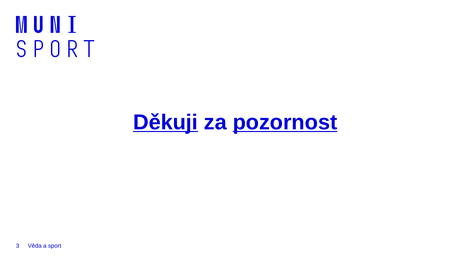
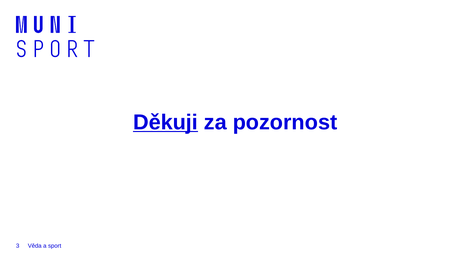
pozornost underline: present -> none (285, 122)
